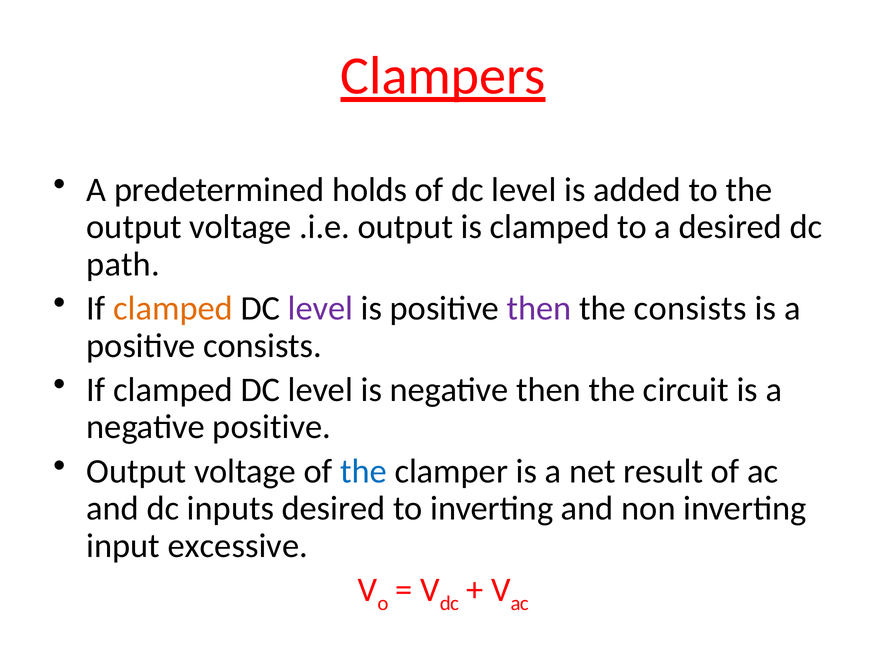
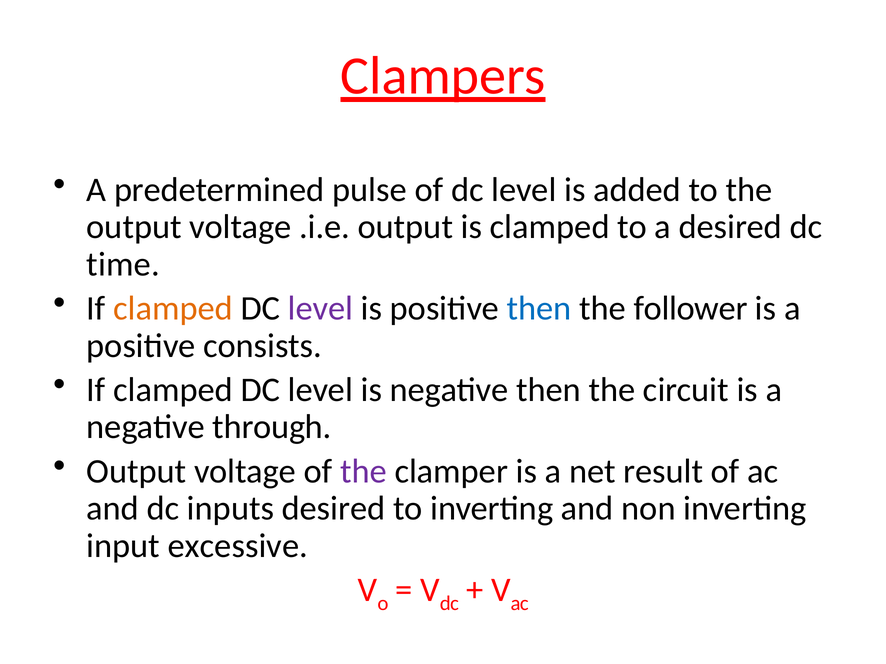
holds: holds -> pulse (370, 190)
path: path -> time (123, 264)
then colour: purple -> blue (539, 309)
the consists: consists -> follower (691, 309)
negative positive: positive -> through (272, 427)
the colour: blue -> purple (363, 472)
